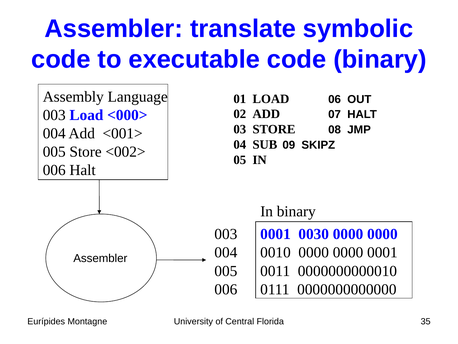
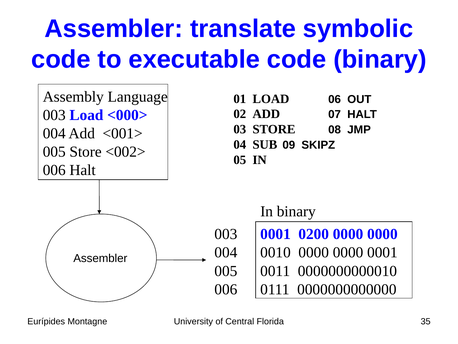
0030: 0030 -> 0200 (314, 234)
